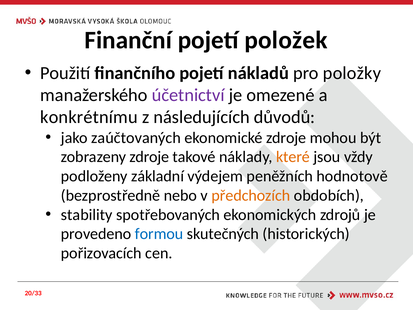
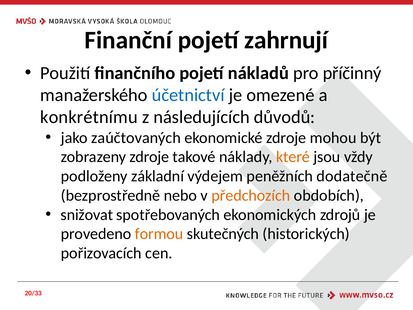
položek: položek -> zahrnují (286, 40)
položky: položky -> příčinný (352, 73)
účetnictví colour: purple -> blue (188, 95)
hodnotově: hodnotově -> dodatečně (352, 176)
stability: stability -> snižovat (87, 215)
formou colour: blue -> orange (159, 234)
